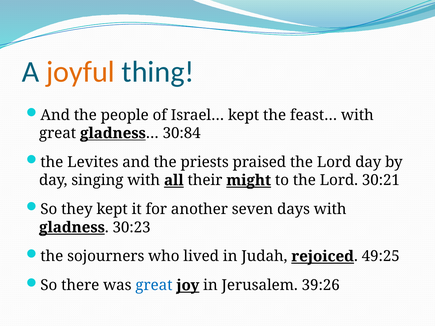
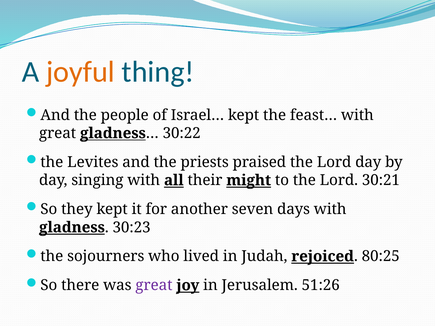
30:84: 30:84 -> 30:22 (182, 133)
49:25: 49:25 -> 80:25 (381, 257)
great colour: blue -> purple (154, 286)
39:26: 39:26 -> 51:26 (321, 286)
